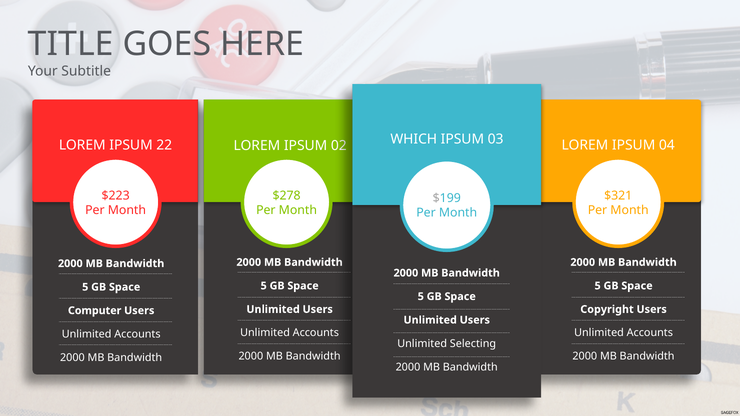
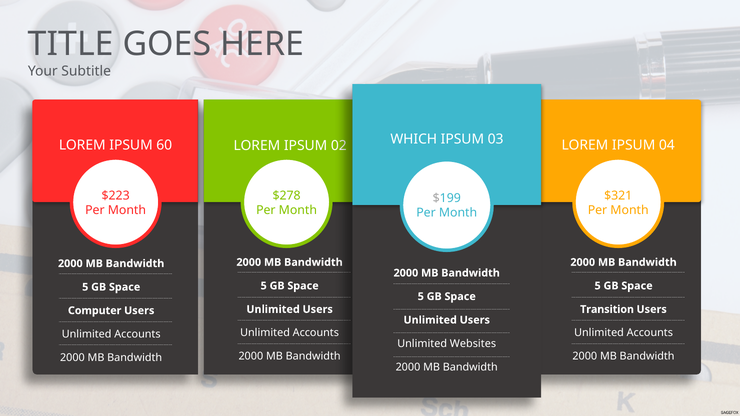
22: 22 -> 60 (164, 145)
Copyright: Copyright -> Transition (607, 310)
Selecting: Selecting -> Websites (473, 344)
